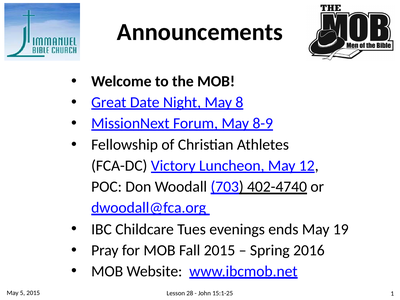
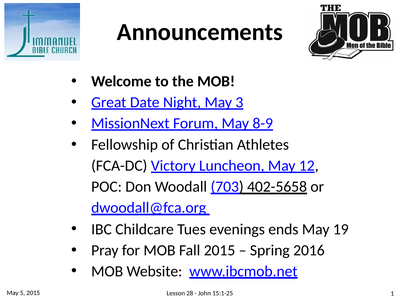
8: 8 -> 3 (239, 102)
402-4740: 402-4740 -> 402-5658 (277, 187)
